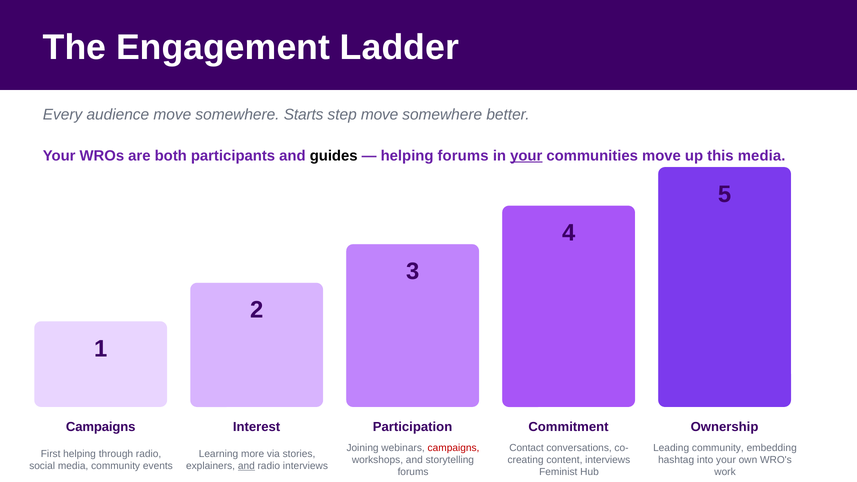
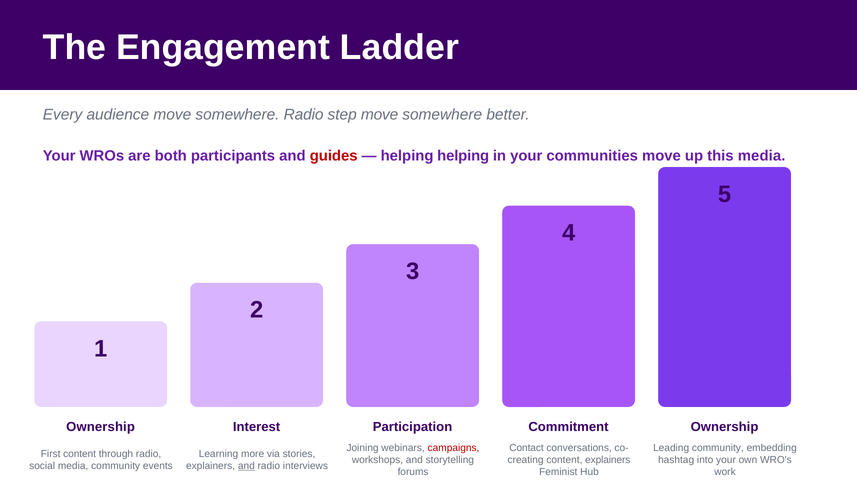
somewhere Starts: Starts -> Radio (304, 115)
guides colour: black -> red (334, 156)
helping forums: forums -> helping (463, 156)
your underline: present -> none (526, 156)
Campaigns: Campaigns -> Ownership (101, 427)
First helping: helping -> content (80, 454)
content interviews: interviews -> explainers (608, 460)
